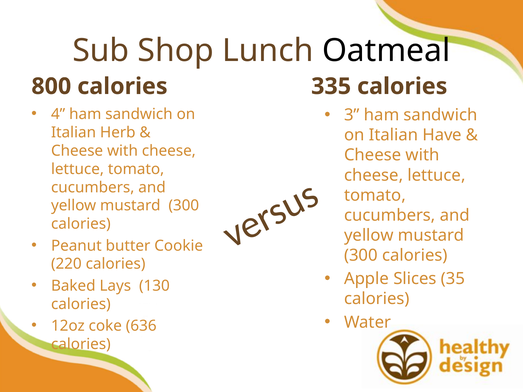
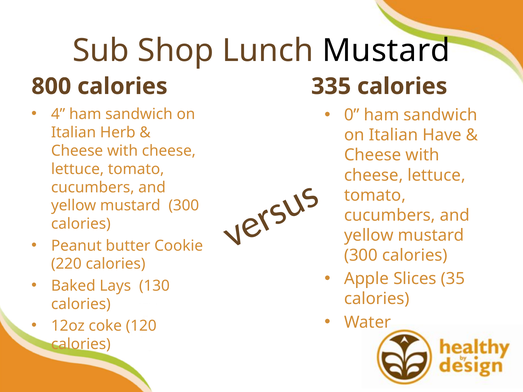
Lunch Oatmeal: Oatmeal -> Mustard (386, 51)
3: 3 -> 0 (352, 115)
636: 636 -> 120 (141, 326)
